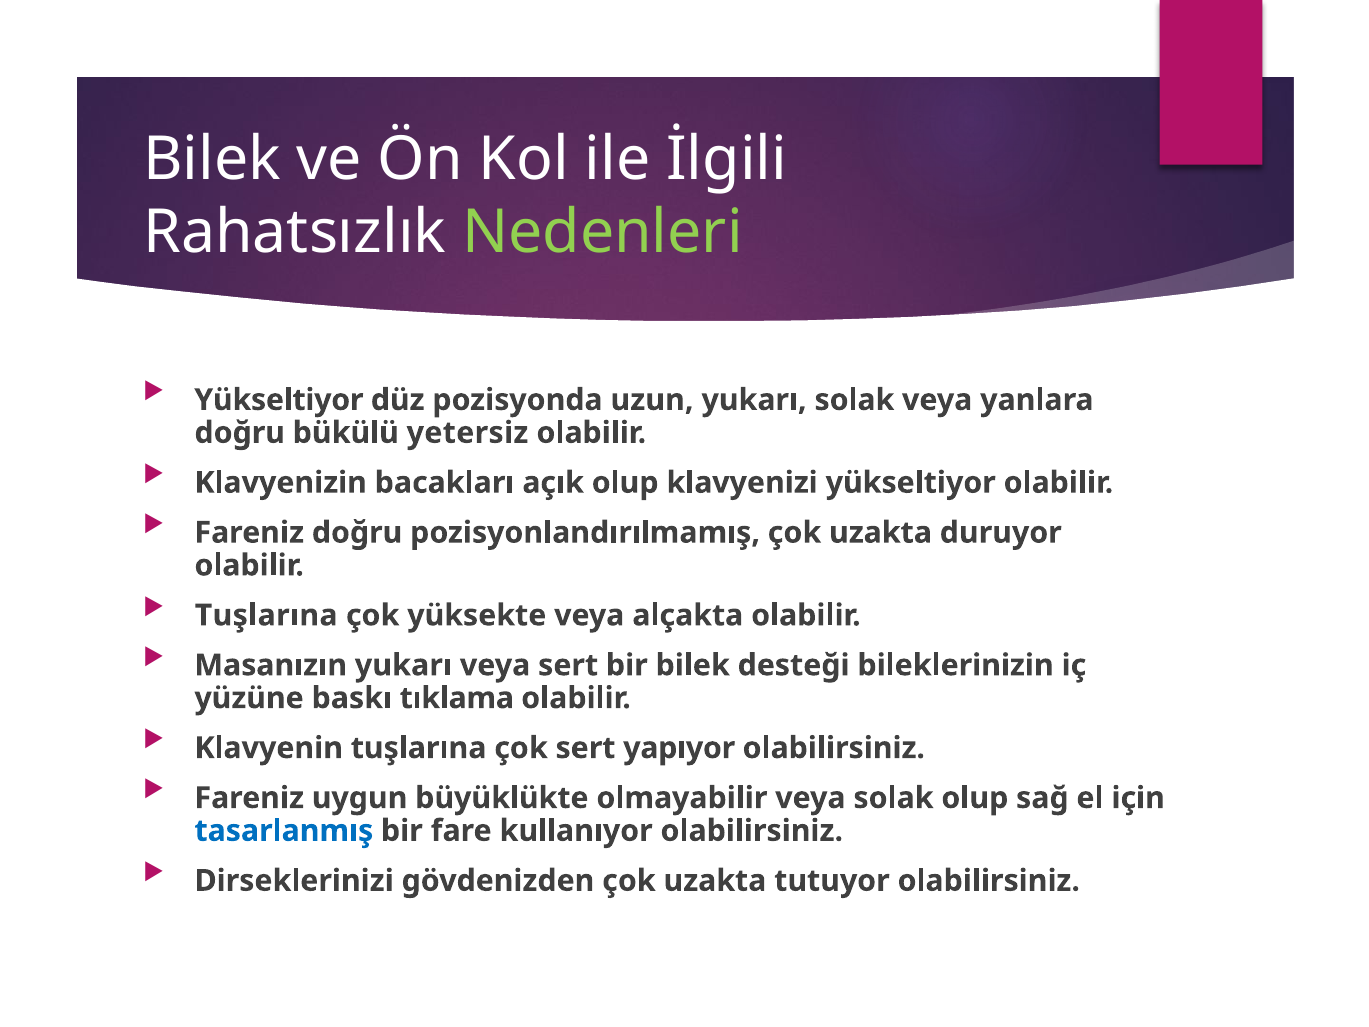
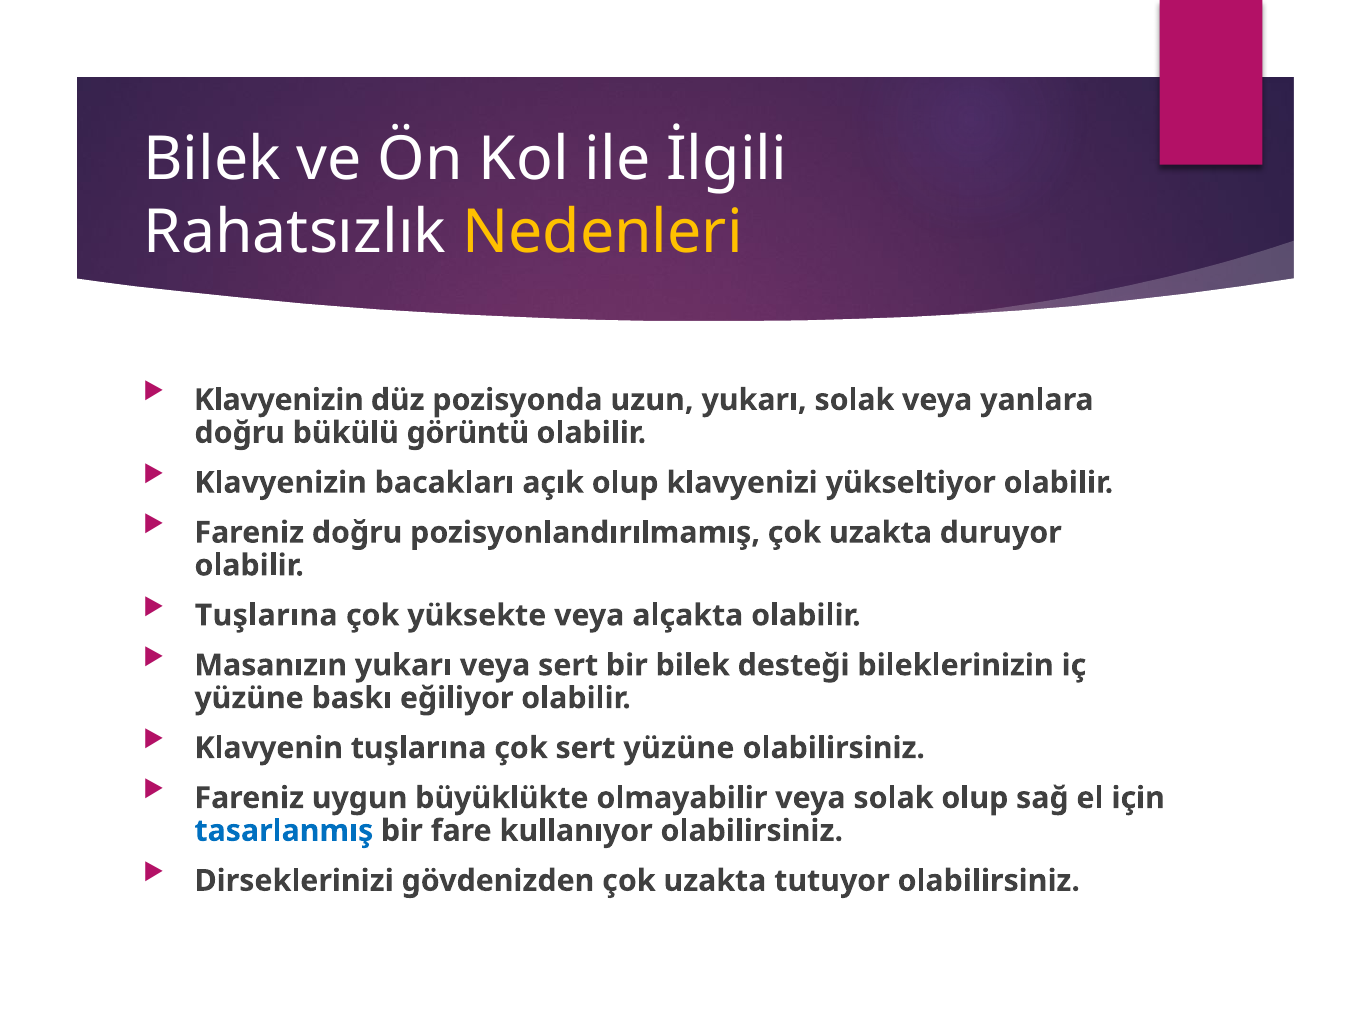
Nedenleri colour: light green -> yellow (602, 233)
Yükseltiyor: Yükseltiyor -> Klavyenizin (279, 400)
yetersiz: yetersiz -> görüntü (468, 433)
tıklama: tıklama -> eğiliyor (457, 698)
sert yapıyor: yapıyor -> yüzüne (679, 748)
